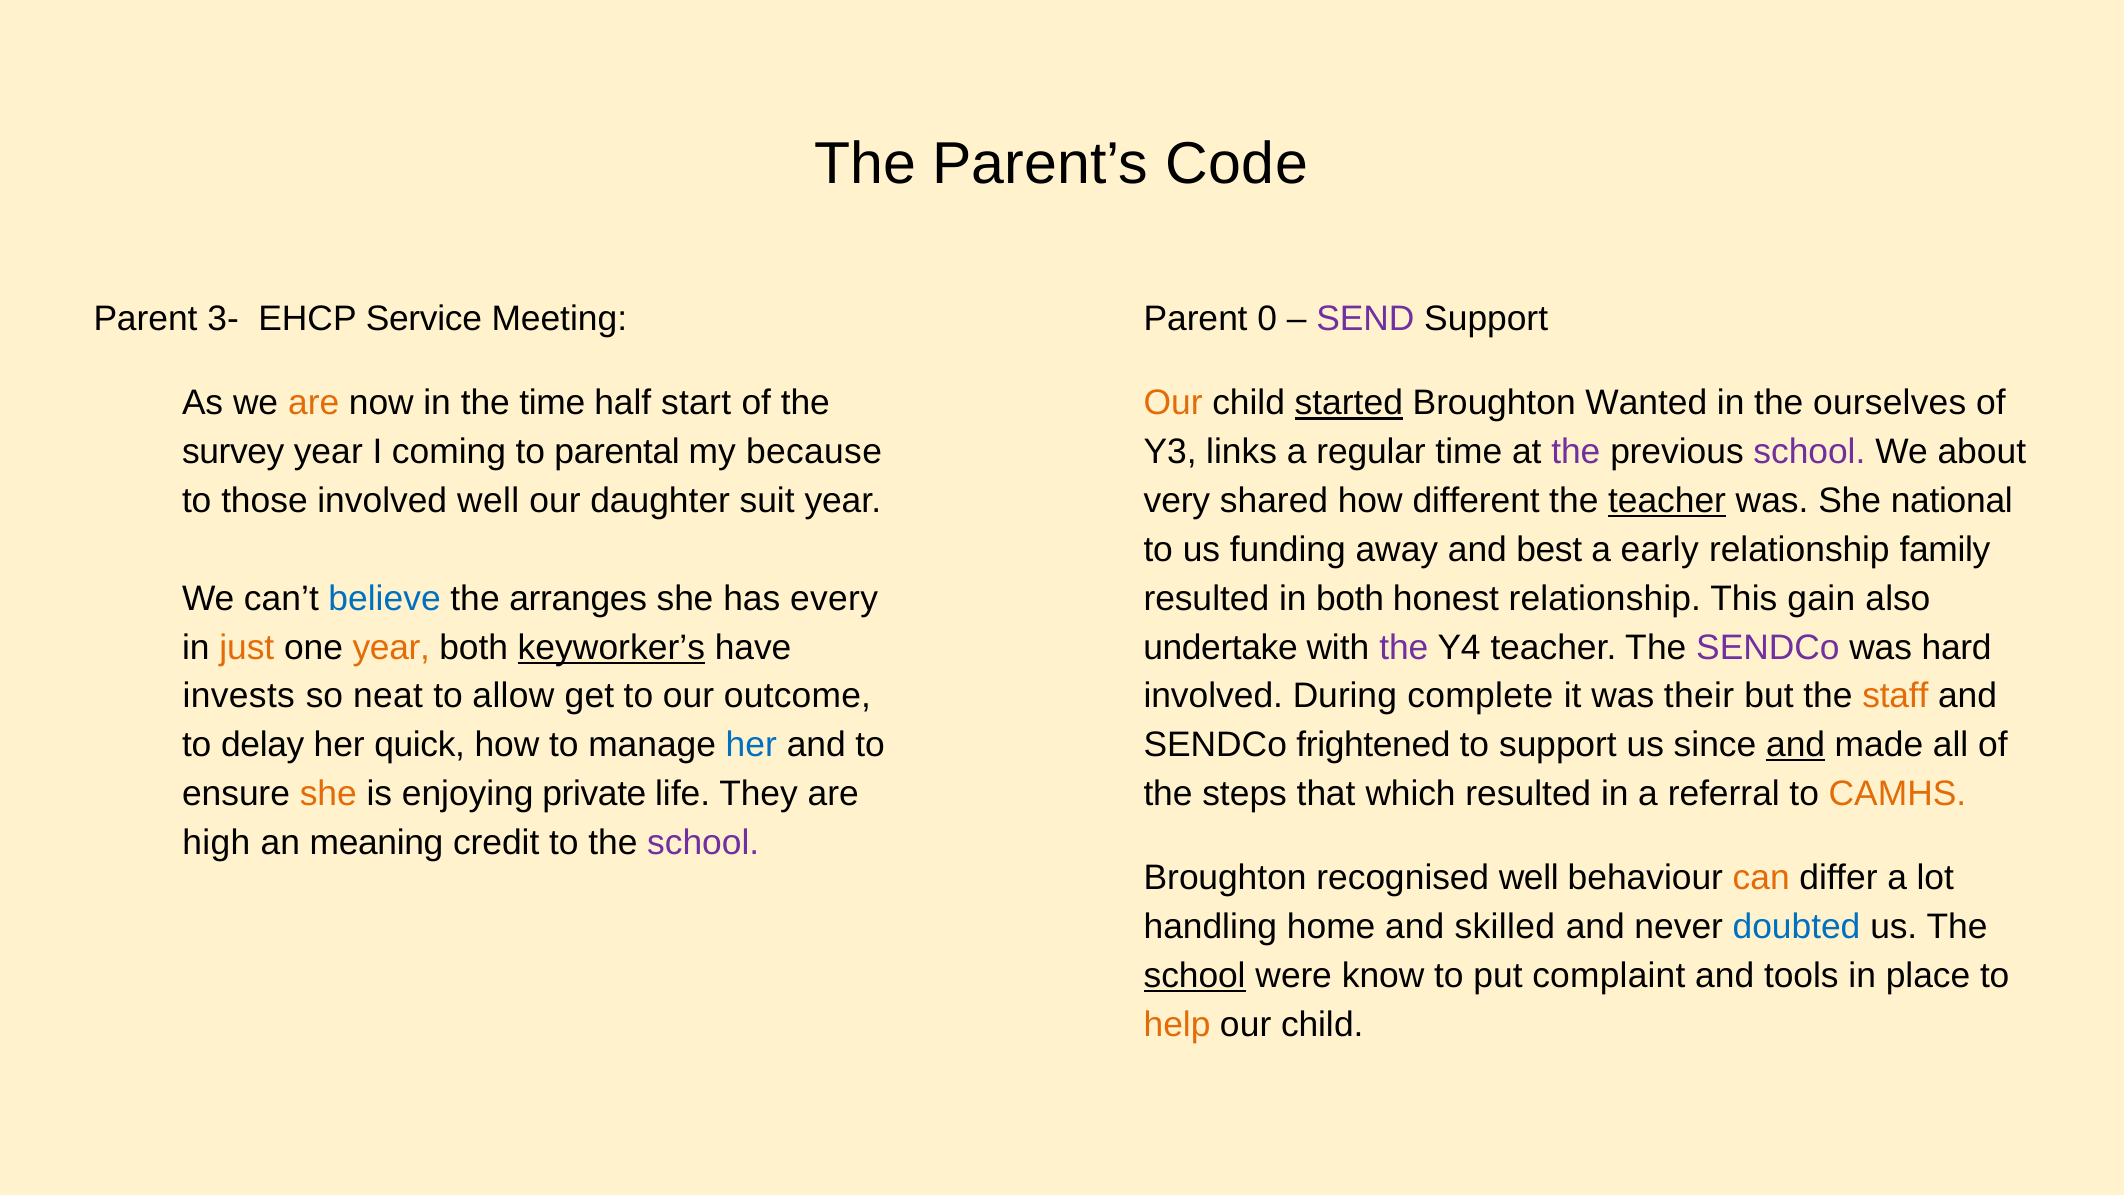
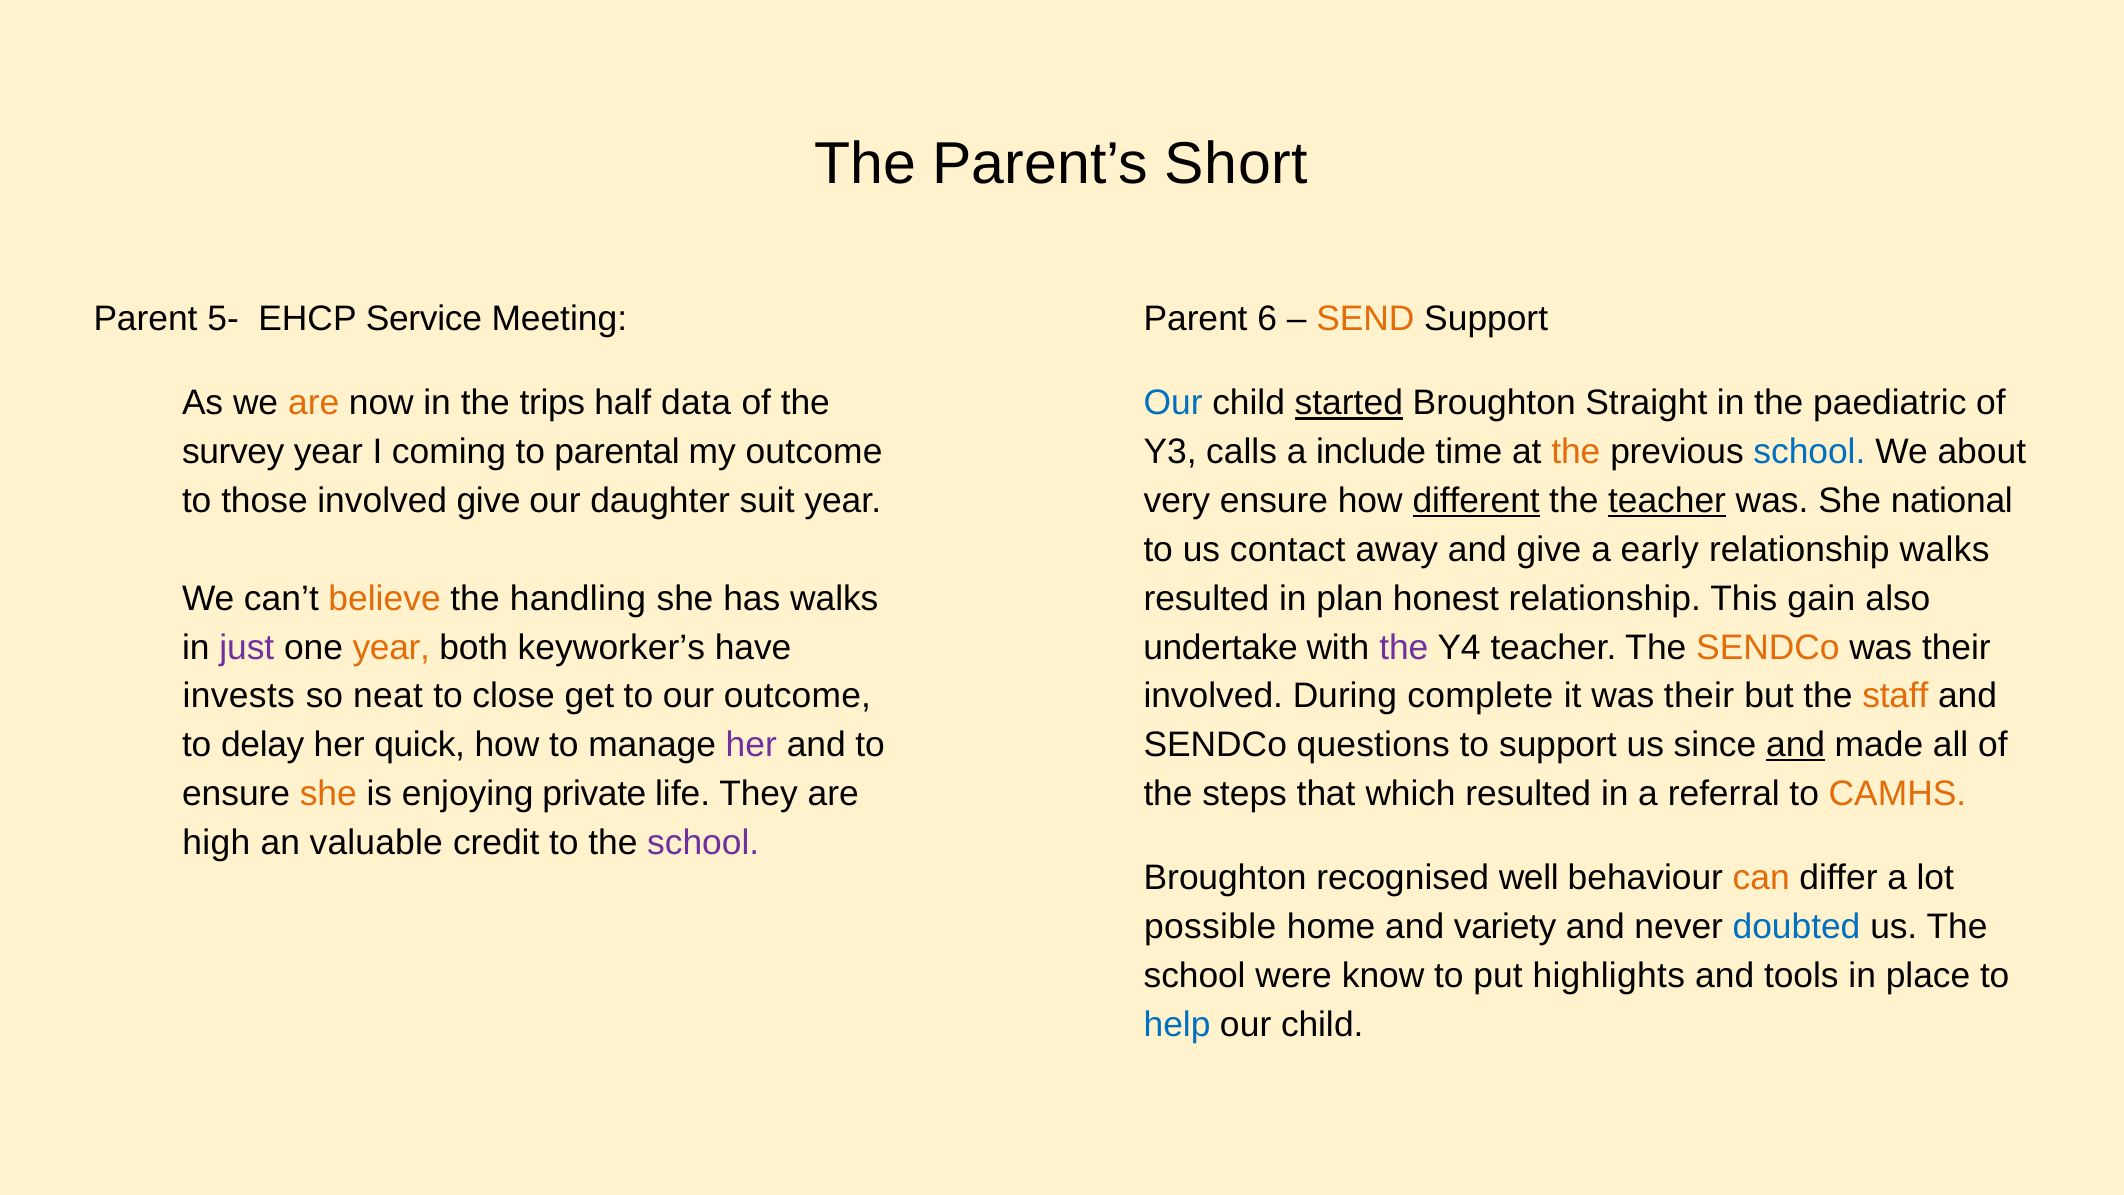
Code: Code -> Short (1236, 164)
3-: 3- -> 5- (223, 319)
0: 0 -> 6 (1267, 319)
SEND colour: purple -> orange (1365, 319)
the time: time -> trips (552, 403)
start: start -> data (696, 403)
Our colour: orange -> blue (1173, 403)
Wanted: Wanted -> Straight (1646, 403)
ourselves: ourselves -> paediatric (1890, 403)
my because: because -> outcome (814, 452)
links: links -> calls (1242, 452)
regular: regular -> include (1371, 452)
the colour: purple -> orange (1576, 452)
school colour: purple -> blue (1809, 452)
involved well: well -> give (489, 501)
very shared: shared -> ensure (1274, 501)
different underline: none -> present (1476, 501)
funding: funding -> contact (1288, 550)
and best: best -> give (1549, 550)
relationship family: family -> walks (1945, 550)
believe colour: blue -> orange (385, 599)
arranges: arranges -> handling (578, 599)
has every: every -> walks (834, 599)
in both: both -> plan (1350, 599)
just colour: orange -> purple (247, 647)
keyworker’s underline: present -> none (611, 647)
SENDCo colour: purple -> orange (1768, 647)
hard: hard -> their (1956, 647)
allow: allow -> close (514, 696)
her colour: blue -> purple (751, 745)
frightened: frightened -> questions (1373, 745)
meaning: meaning -> valuable (376, 843)
handling: handling -> possible (1210, 927)
skilled: skilled -> variety (1505, 927)
school underline: present -> none (1195, 976)
complaint: complaint -> highlights (1609, 976)
help colour: orange -> blue (1177, 1025)
